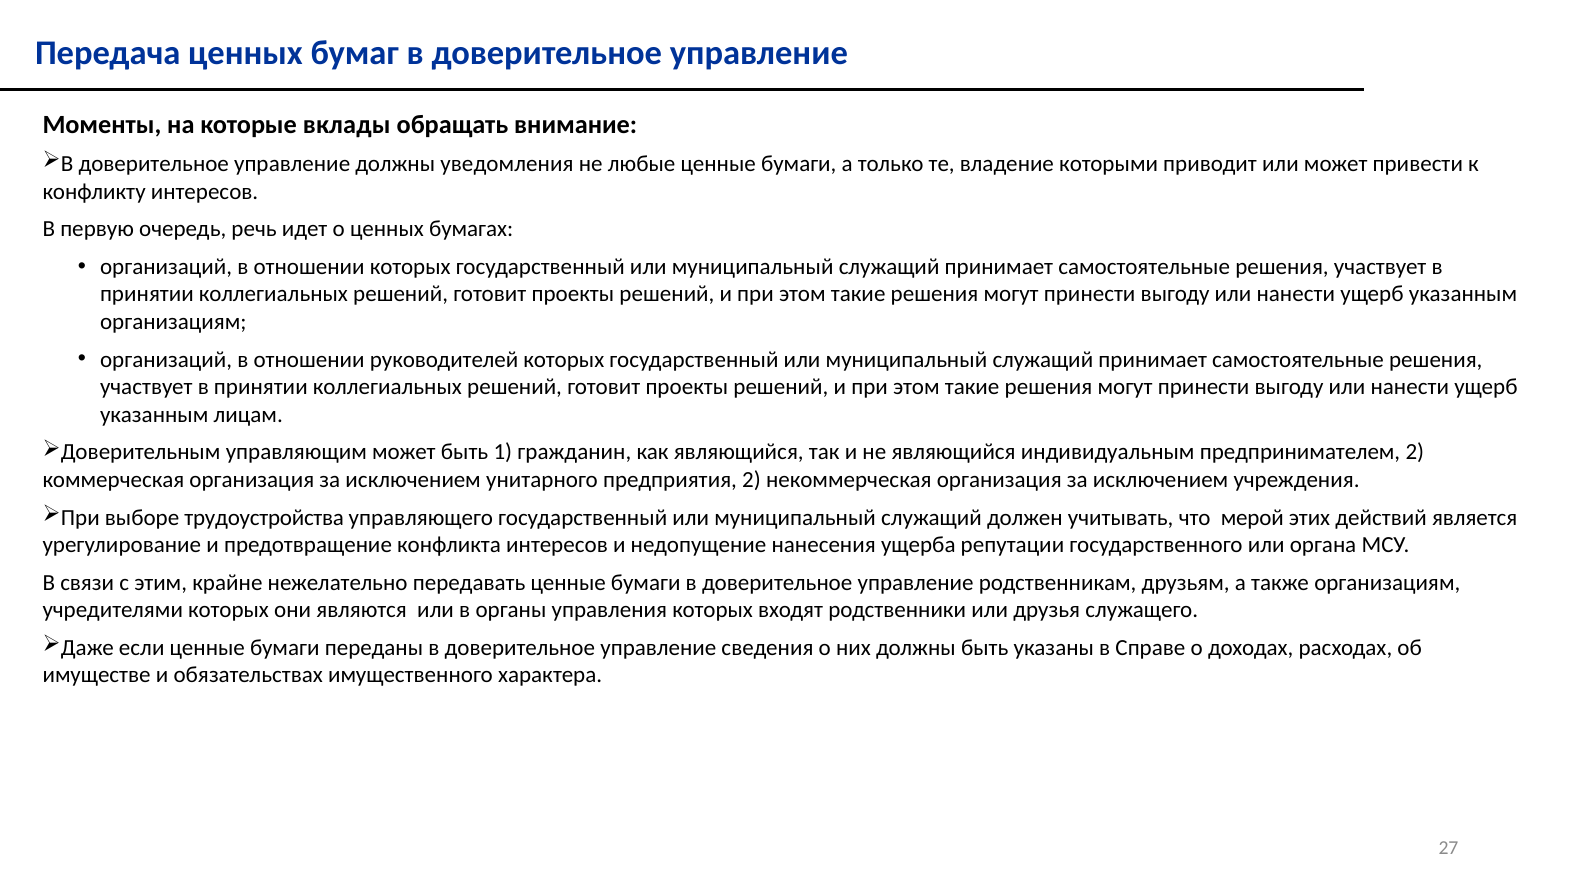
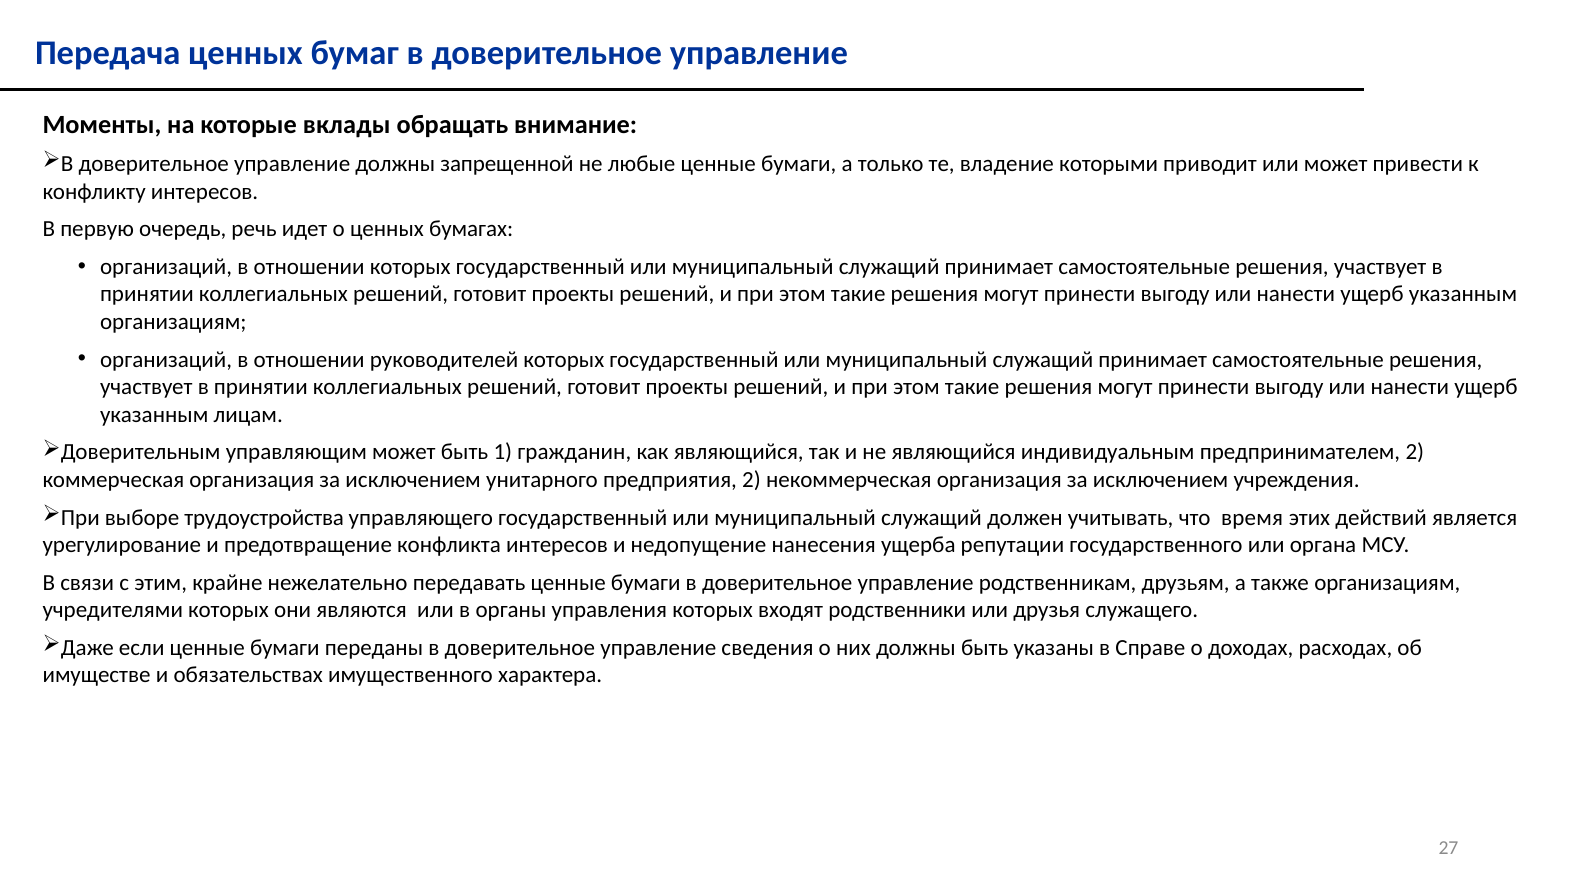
уведомления: уведомления -> запрещенной (507, 164)
мерой: мерой -> время (1252, 518)
